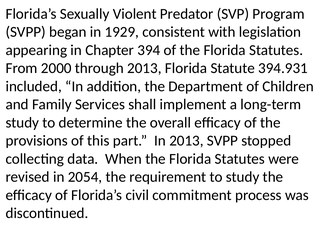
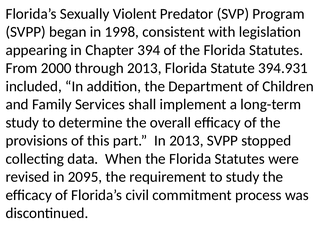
1929: 1929 -> 1998 (122, 32)
2054: 2054 -> 2095 (85, 177)
